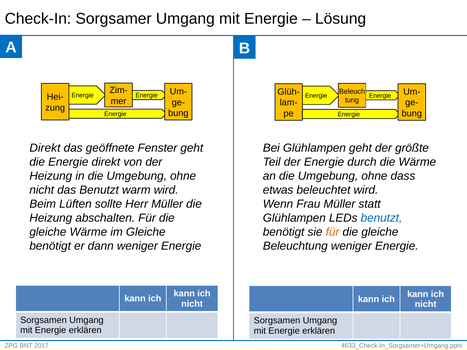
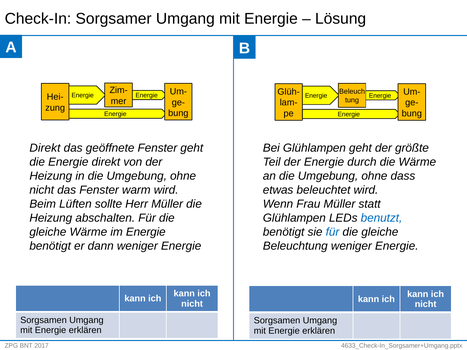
das Benutzt: Benutzt -> Fenster (99, 190)
im Gleiche: Gleiche -> Energie (146, 232)
für colour: orange -> blue (333, 232)
